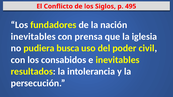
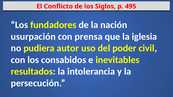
inevitables: inevitables -> usurpación (33, 37)
busca: busca -> autor (68, 48)
